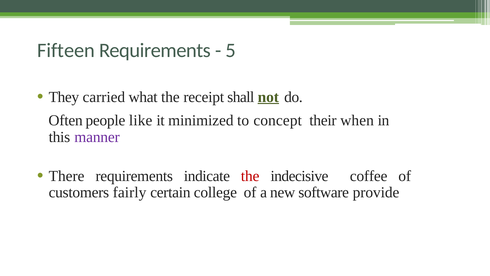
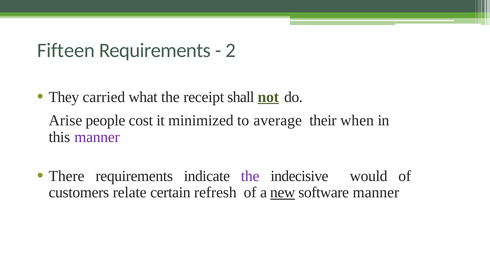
5: 5 -> 2 (231, 50)
Often: Often -> Arise (65, 120)
like: like -> cost (141, 120)
concept: concept -> average (278, 120)
the colour: red -> purple (250, 176)
coffee: coffee -> would (369, 176)
fairly: fairly -> relate (130, 192)
college: college -> refresh (215, 192)
new underline: none -> present (283, 192)
software provide: provide -> manner (376, 192)
